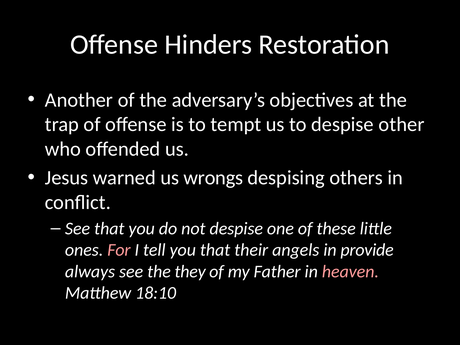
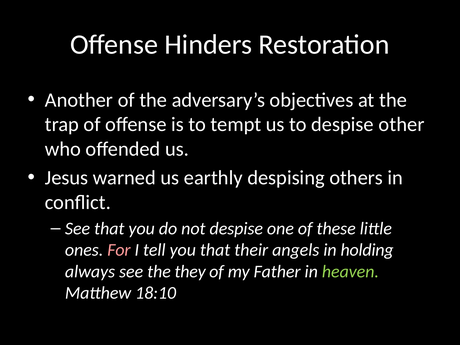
wrongs: wrongs -> earthly (213, 178)
provide: provide -> holding (367, 250)
heaven colour: pink -> light green (350, 272)
